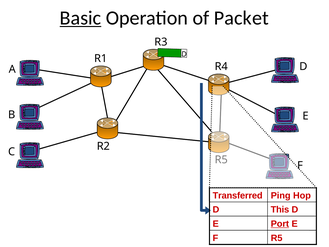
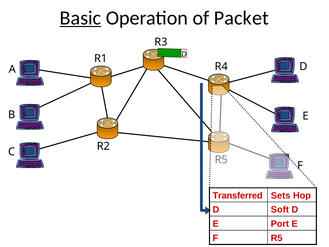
Ping: Ping -> Sets (281, 195)
This: This -> Soft (280, 209)
Port underline: present -> none (280, 224)
